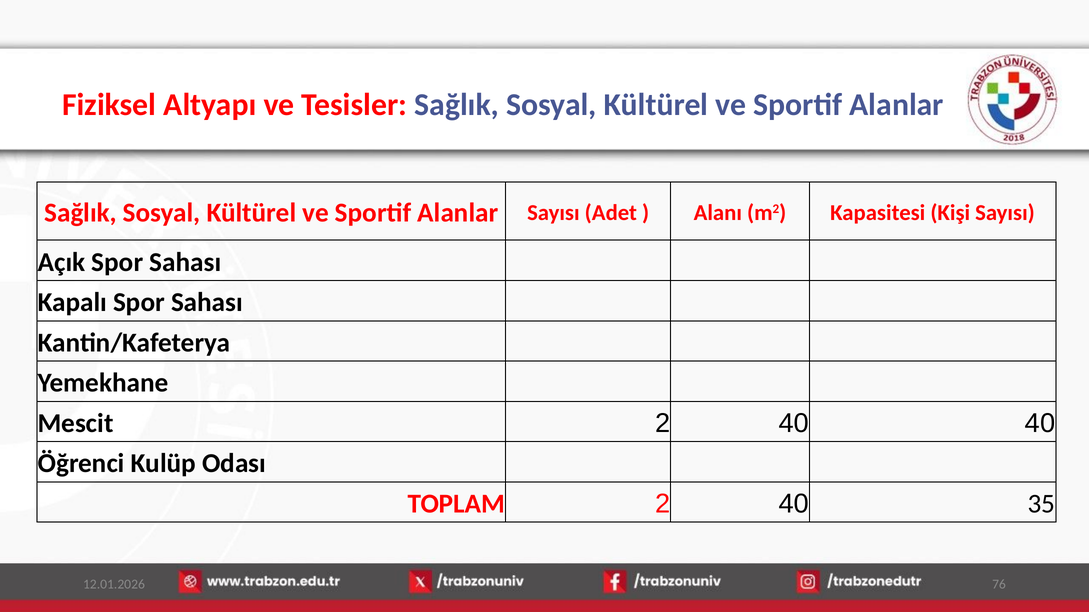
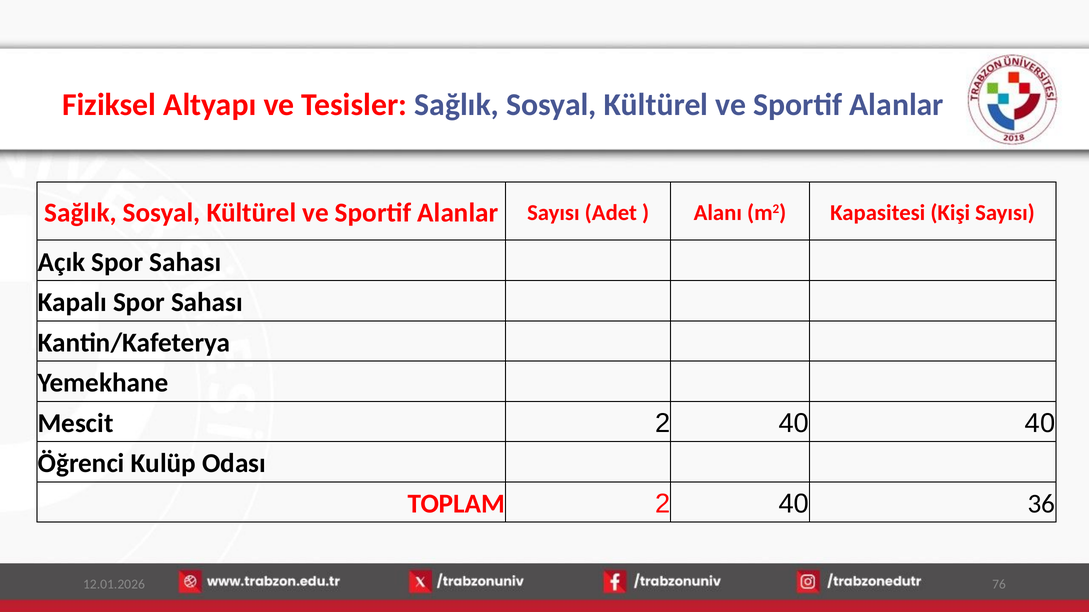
35: 35 -> 36 (1041, 504)
